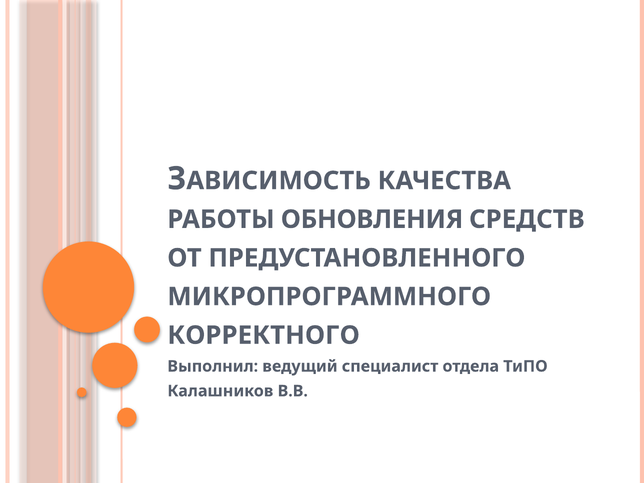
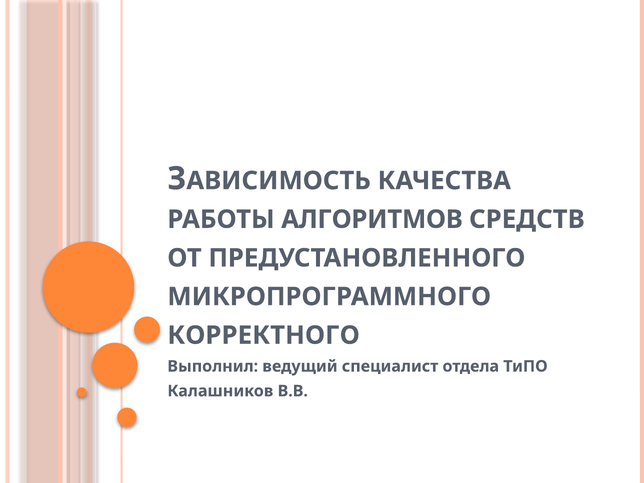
ОБНОВЛЕНИЯ: ОБНОВЛЕНИЯ -> АЛГОРИТМОВ (372, 219)
